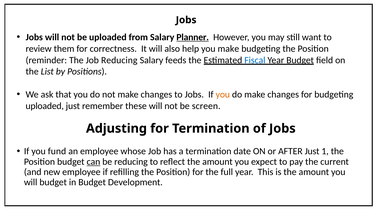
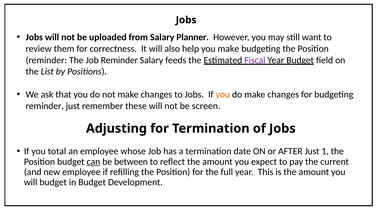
Planner underline: present -> none (193, 37)
Job Reducing: Reducing -> Reminder (119, 60)
Fiscal colour: blue -> purple (255, 60)
uploaded: uploaded -> reminder (45, 106)
fund: fund -> total (57, 151)
be reducing: reducing -> between (131, 162)
